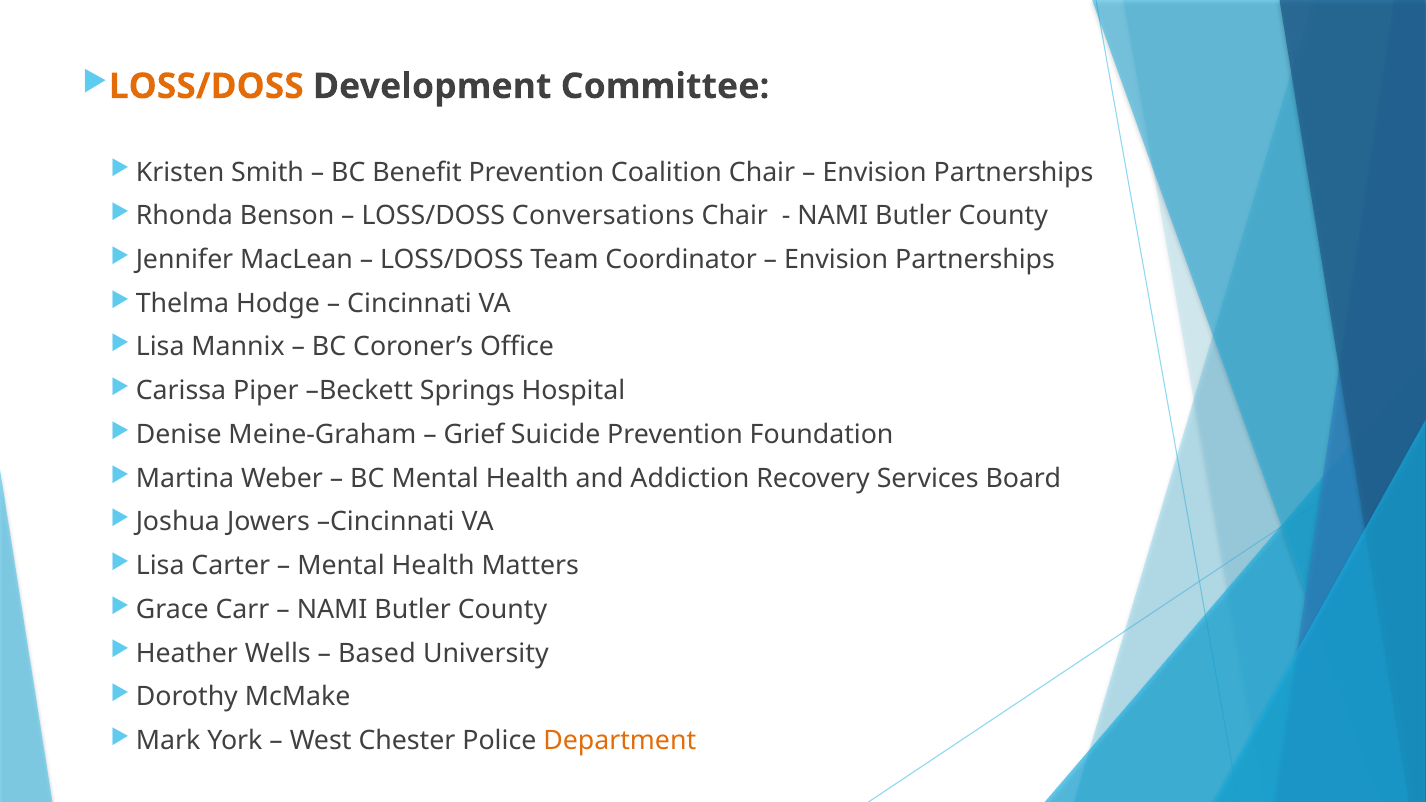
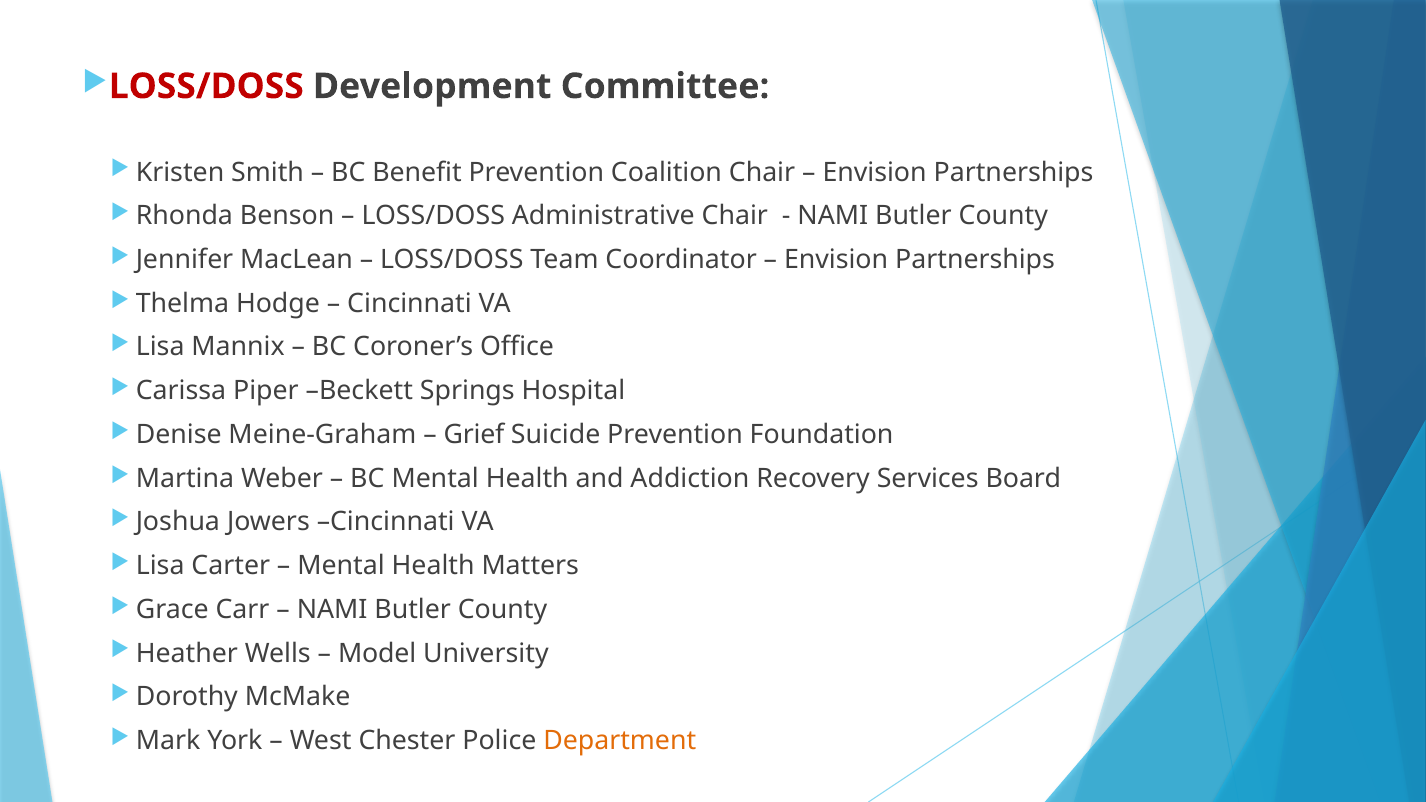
LOSS/DOSS colour: orange -> red (206, 86)
Conversations: Conversations -> Administrative (603, 216)
Based: Based -> Model (377, 653)
